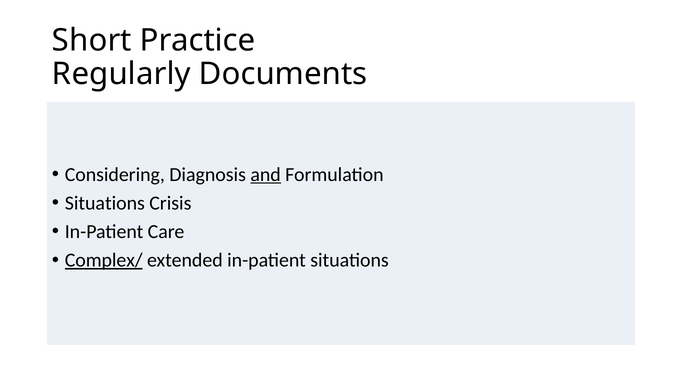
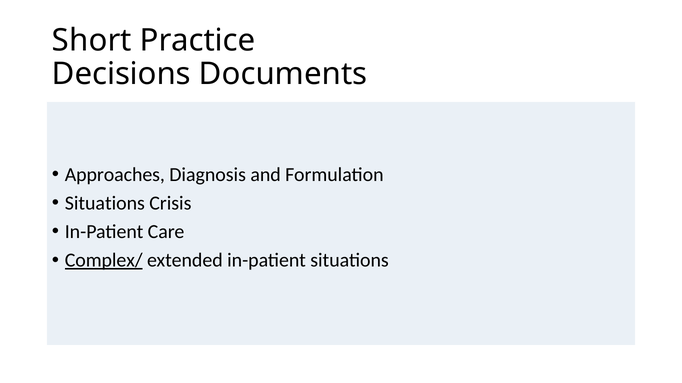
Regularly: Regularly -> Decisions (121, 74)
Considering: Considering -> Approaches (115, 175)
and underline: present -> none (266, 175)
